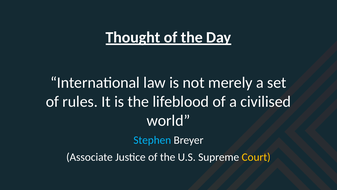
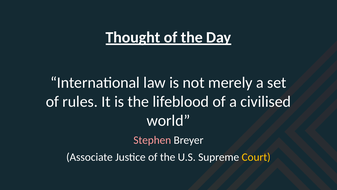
Stephen colour: light blue -> pink (152, 140)
